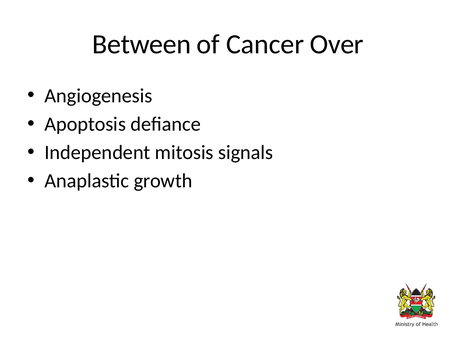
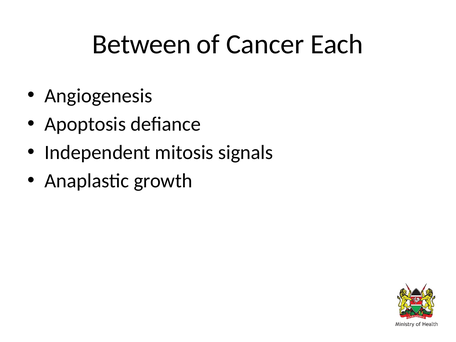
Over: Over -> Each (337, 44)
